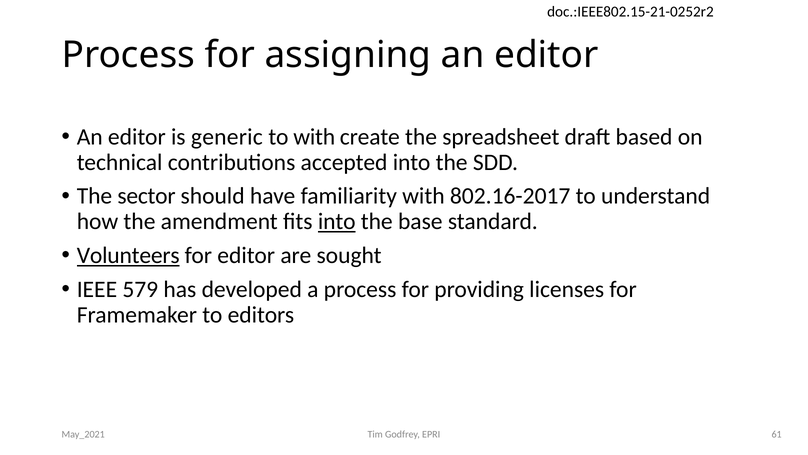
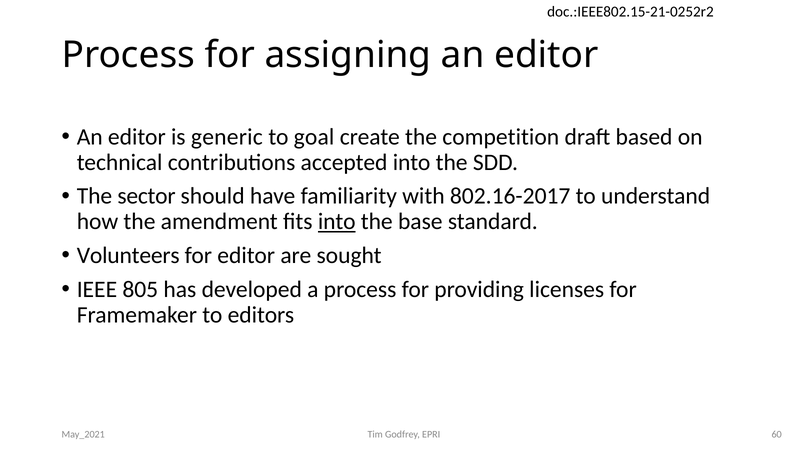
to with: with -> goal (314, 137)
spreadsheet: spreadsheet -> competition (501, 137)
Volunteers underline: present -> none (128, 255)
579: 579 -> 805 (140, 289)
61: 61 -> 60 (777, 434)
